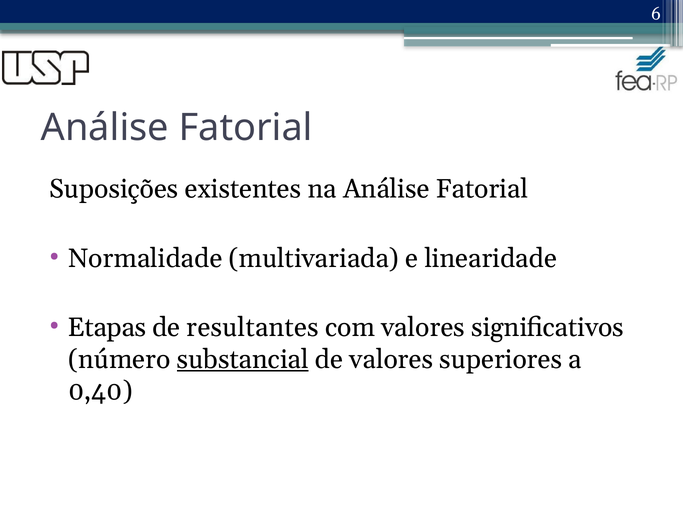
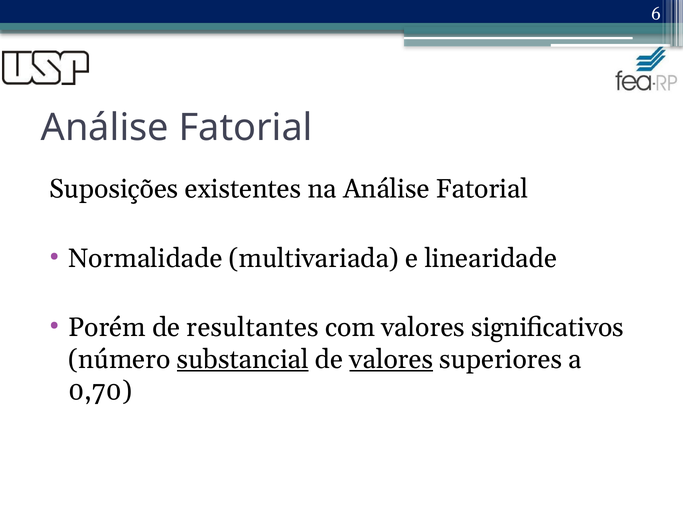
Etapas: Etapas -> Porém (107, 328)
valores underline: none -> present (391, 360)
0,40: 0,40 -> 0,70 (100, 391)
